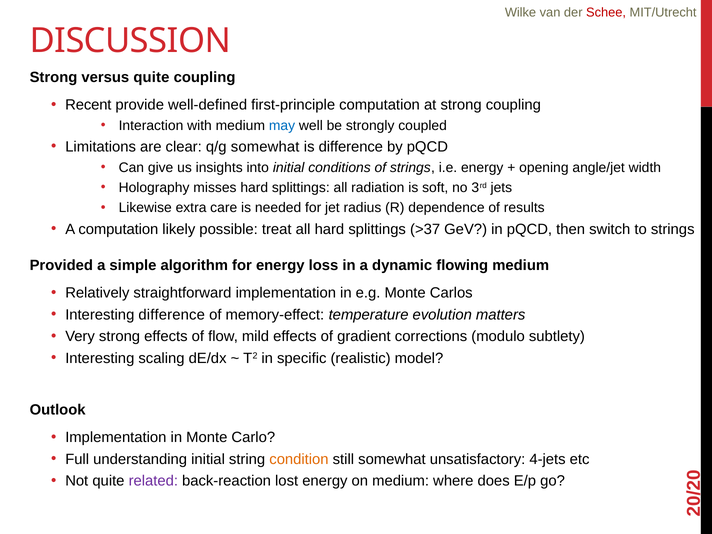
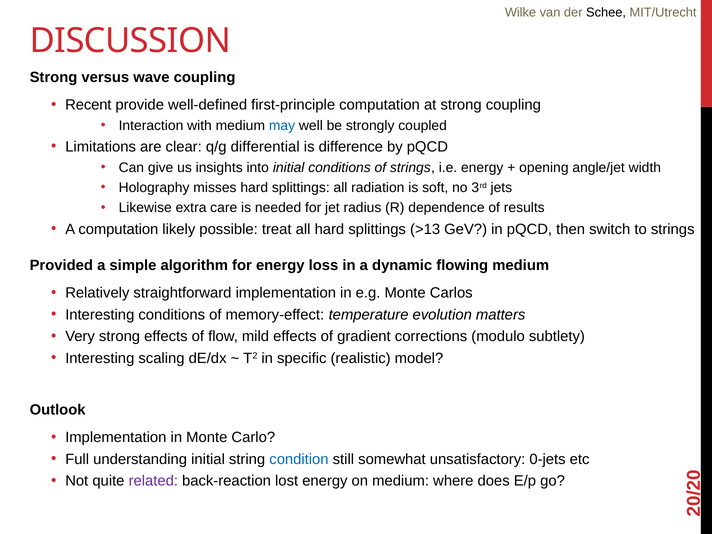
Schee colour: red -> black (606, 13)
versus quite: quite -> wave (151, 77)
q/g somewhat: somewhat -> differential (265, 147)
>37: >37 -> >13 (425, 229)
Interesting difference: difference -> conditions (172, 315)
condition colour: orange -> blue (299, 459)
4-jets: 4-jets -> 0-jets (548, 459)
